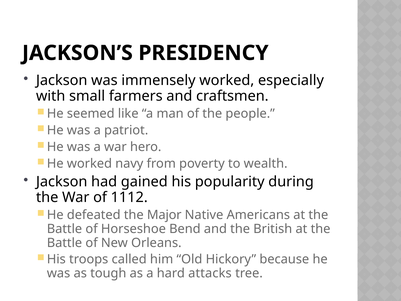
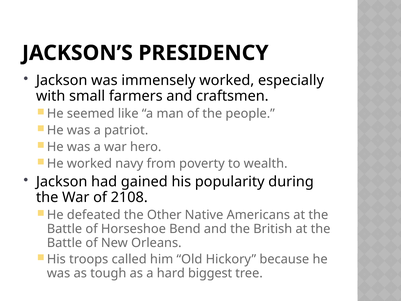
1112: 1112 -> 2108 (129, 197)
Major: Major -> Other (164, 215)
attacks: attacks -> biggest (210, 273)
